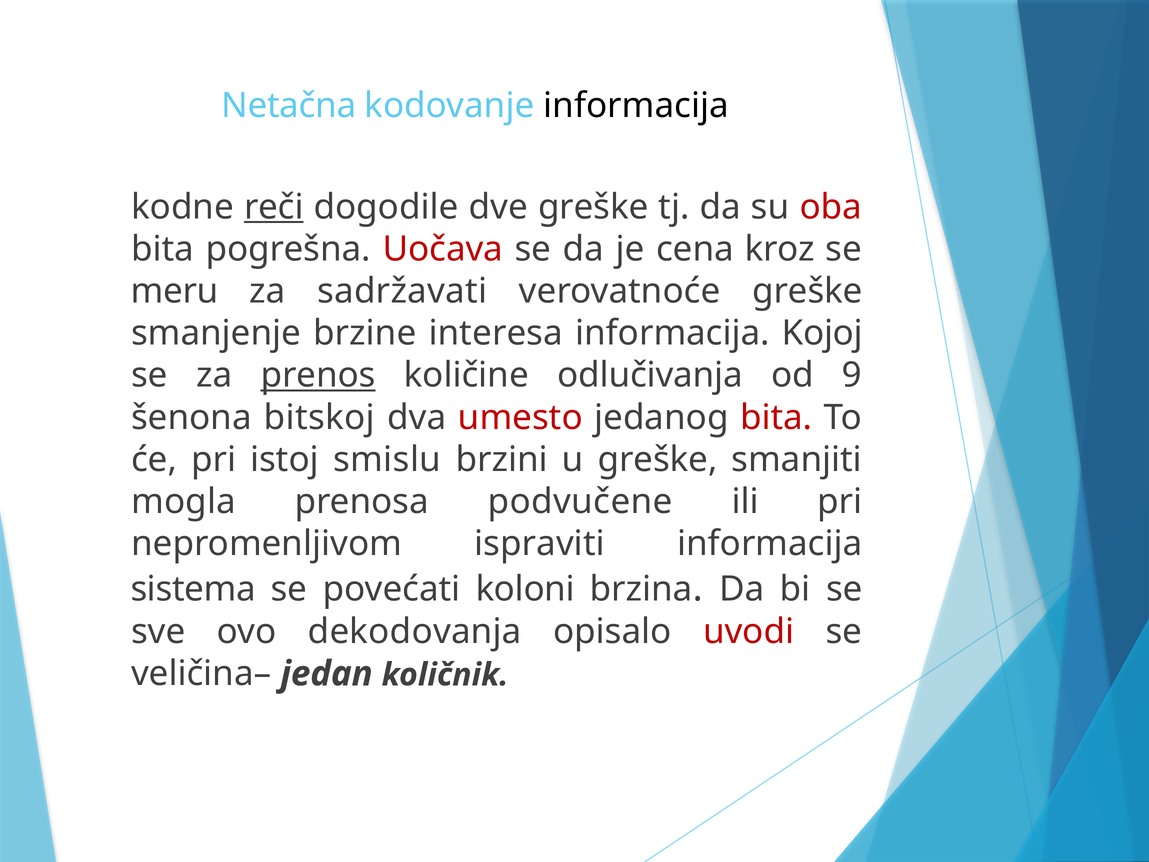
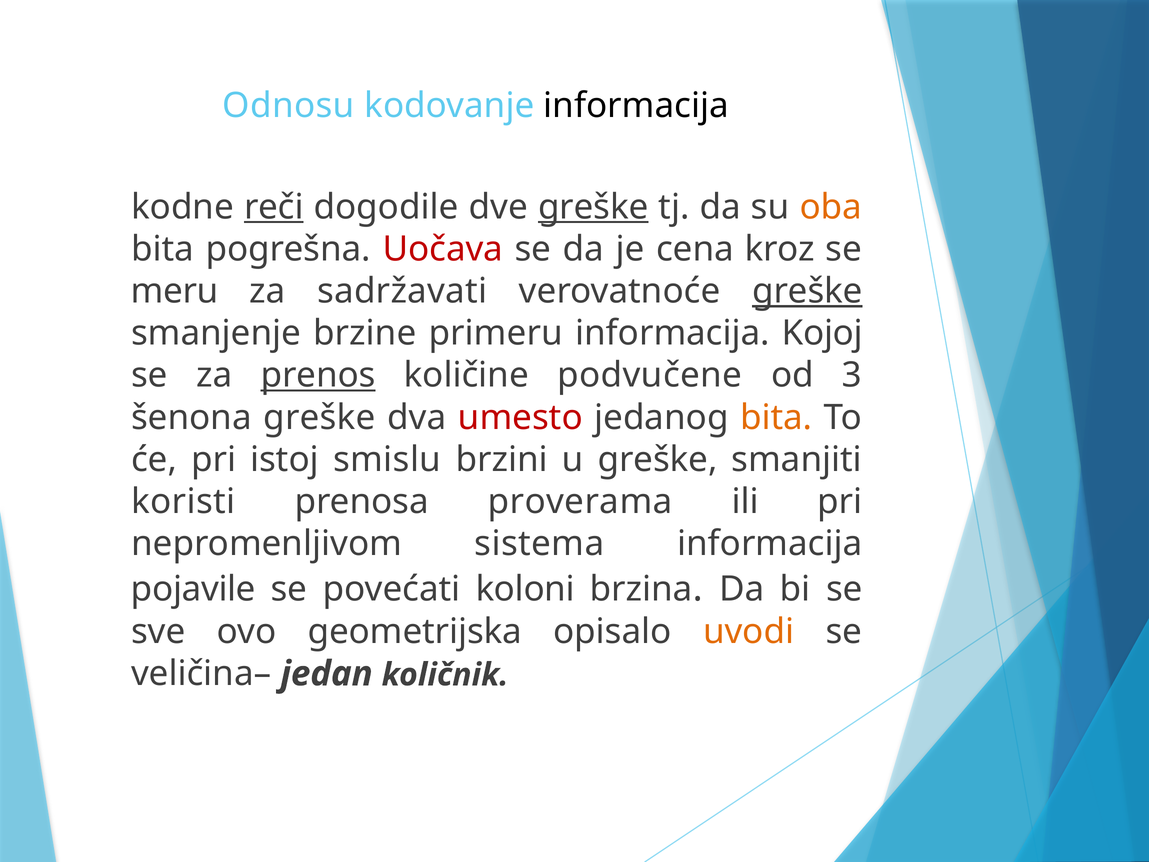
Netačna: Netačna -> Odnosu (288, 106)
greške underline: none -> present (593, 207)
oba colour: red -> orange (831, 207)
greške underline: none -> present (807, 291)
interesa: interesa -> primeru (496, 333)
odlučivanja: odlučivanja -> podvučene (650, 375)
9: 9 -> 3 (852, 375)
šenona bitskoj: bitskoj -> greške (319, 417)
bita colour: red -> orange (776, 417)
mogla: mogla -> koristi (183, 501)
podvučene: podvučene -> proverama (580, 501)
ispraviti: ispraviti -> sistema (539, 544)
sistema: sistema -> pojavile (193, 589)
dekodovanja: dekodovanja -> geometrijska (415, 632)
uvodi colour: red -> orange (749, 632)
